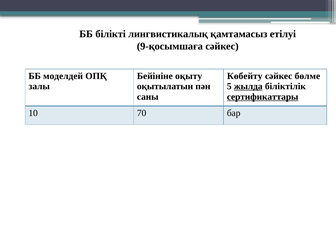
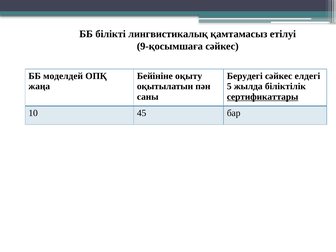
Көбейту: Көбейту -> Берудегі (245, 76)
бөлме: бөлме -> елдегі (307, 76)
залы: залы -> жаңа (39, 86)
жылда underline: present -> none (248, 86)
70: 70 -> 45 (142, 113)
